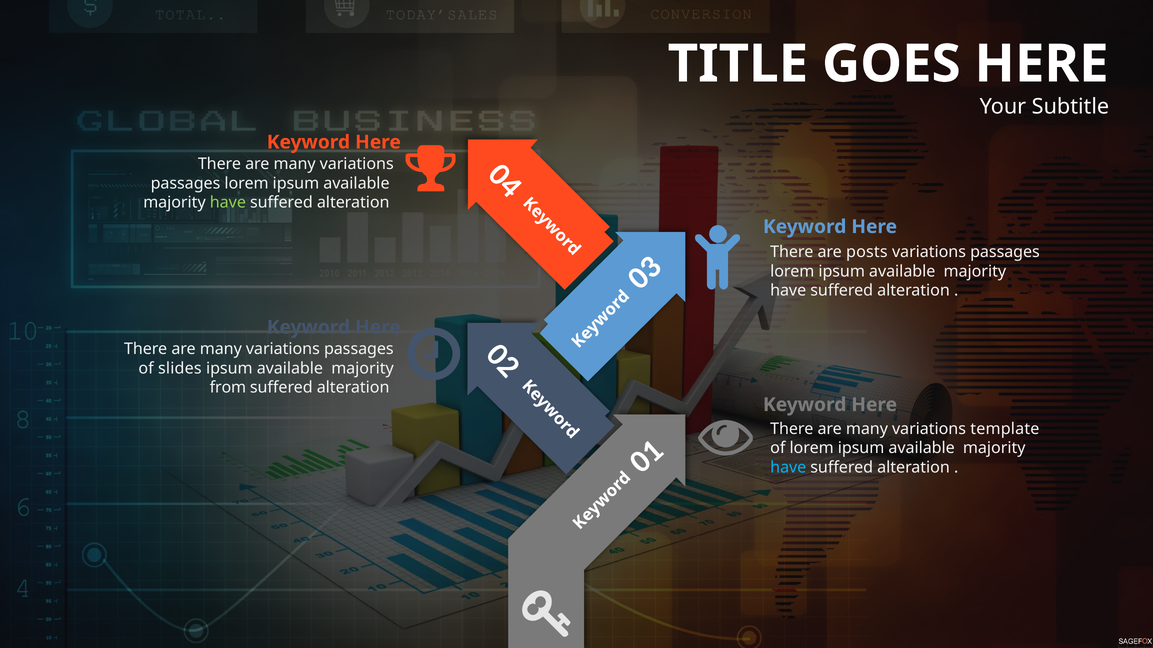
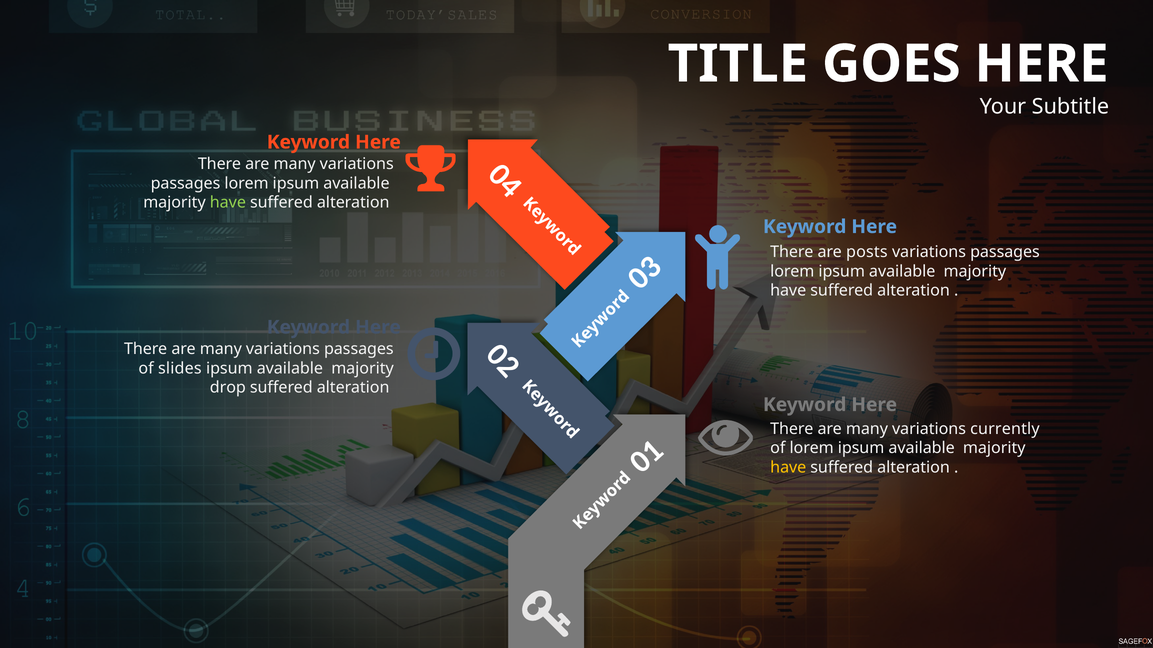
from: from -> drop (228, 388)
template: template -> currently (1005, 429)
have colour: light blue -> yellow (788, 468)
